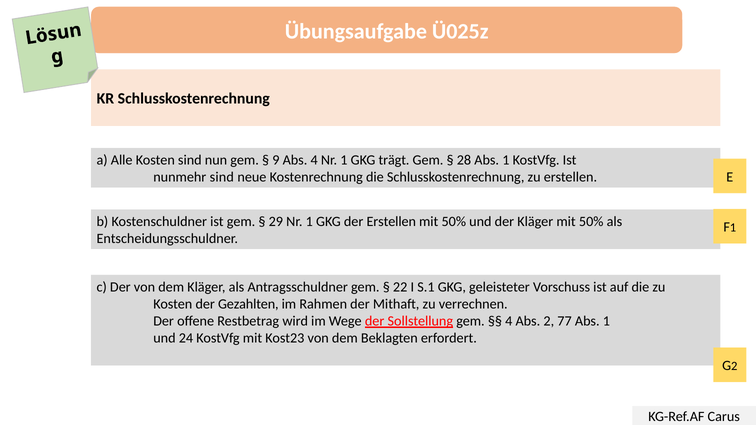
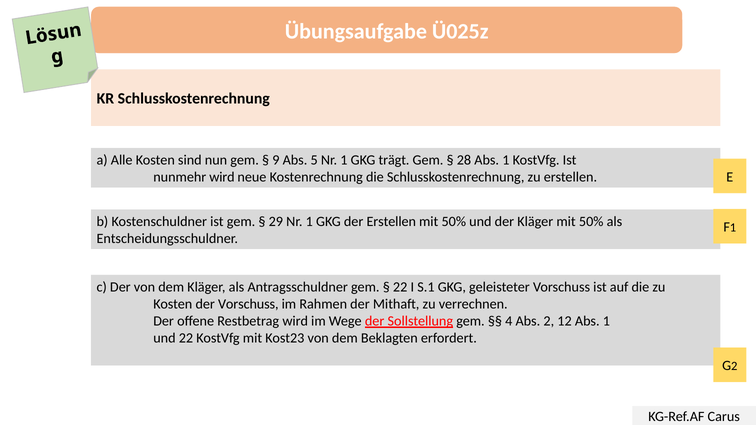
Abs 4: 4 -> 5 (314, 160)
nunmehr sind: sind -> wird (222, 177)
der Gezahlten: Gezahlten -> Vorschuss (248, 304)
77: 77 -> 12 (565, 321)
und 24: 24 -> 22 (186, 338)
